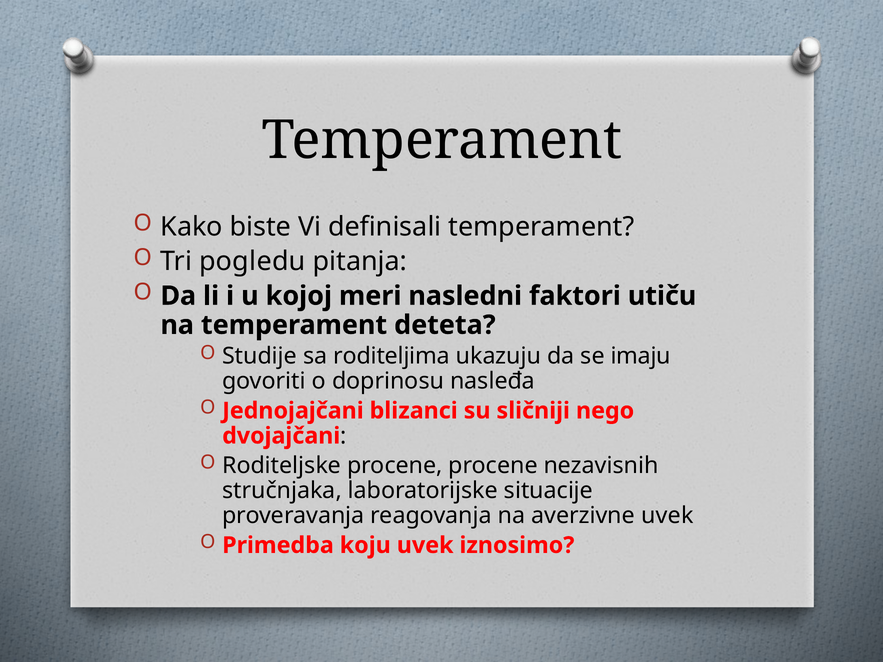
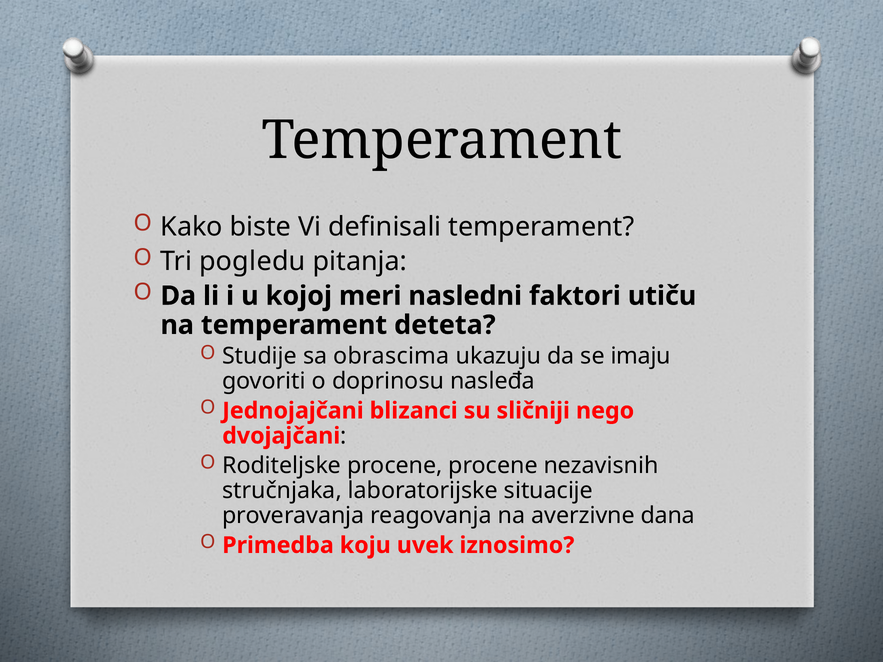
roditeljima: roditeljima -> obrascima (391, 356)
averzivne uvek: uvek -> dana (668, 516)
